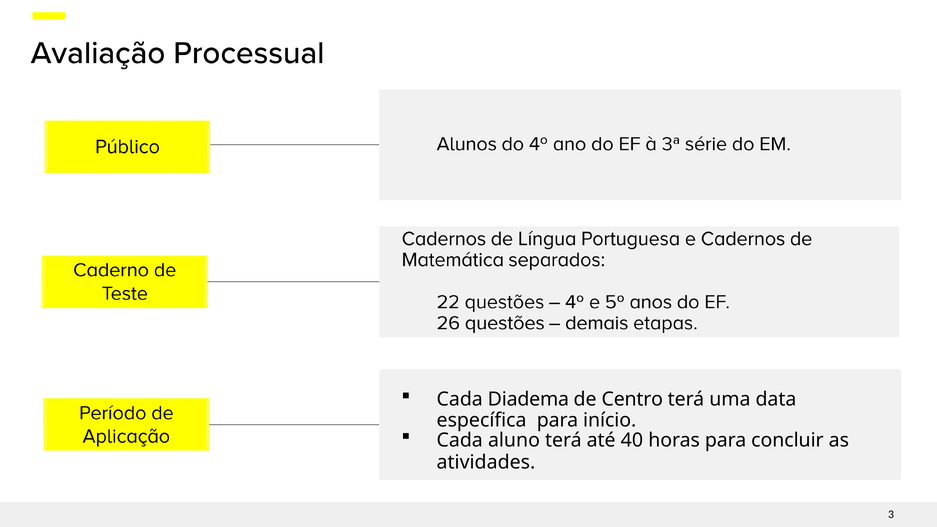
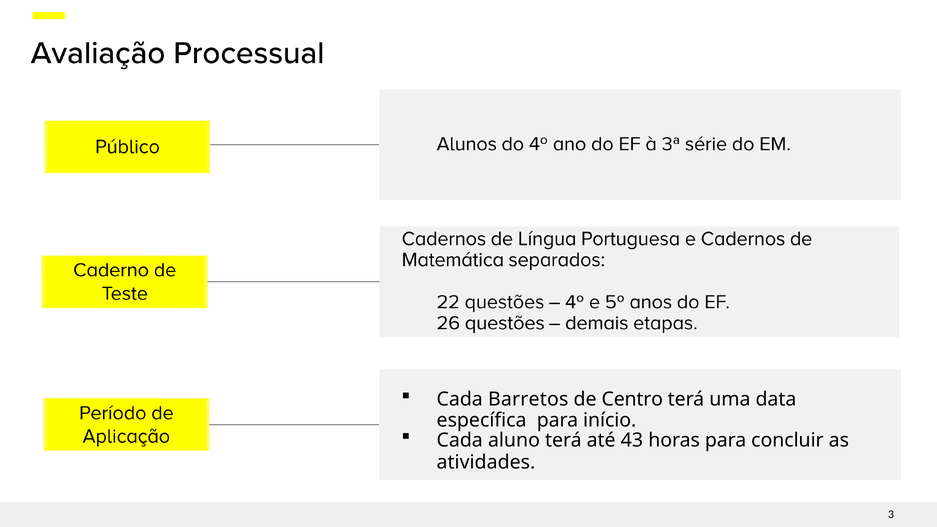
Diadema: Diadema -> Barretos (528, 400)
40: 40 -> 43 (632, 440)
